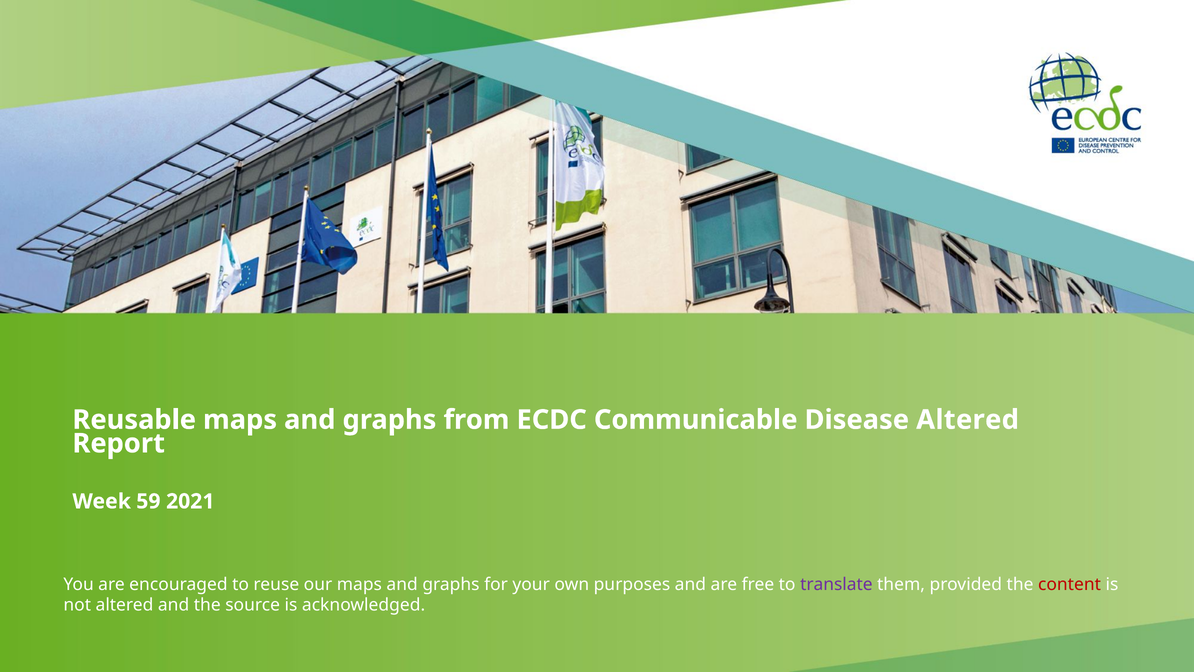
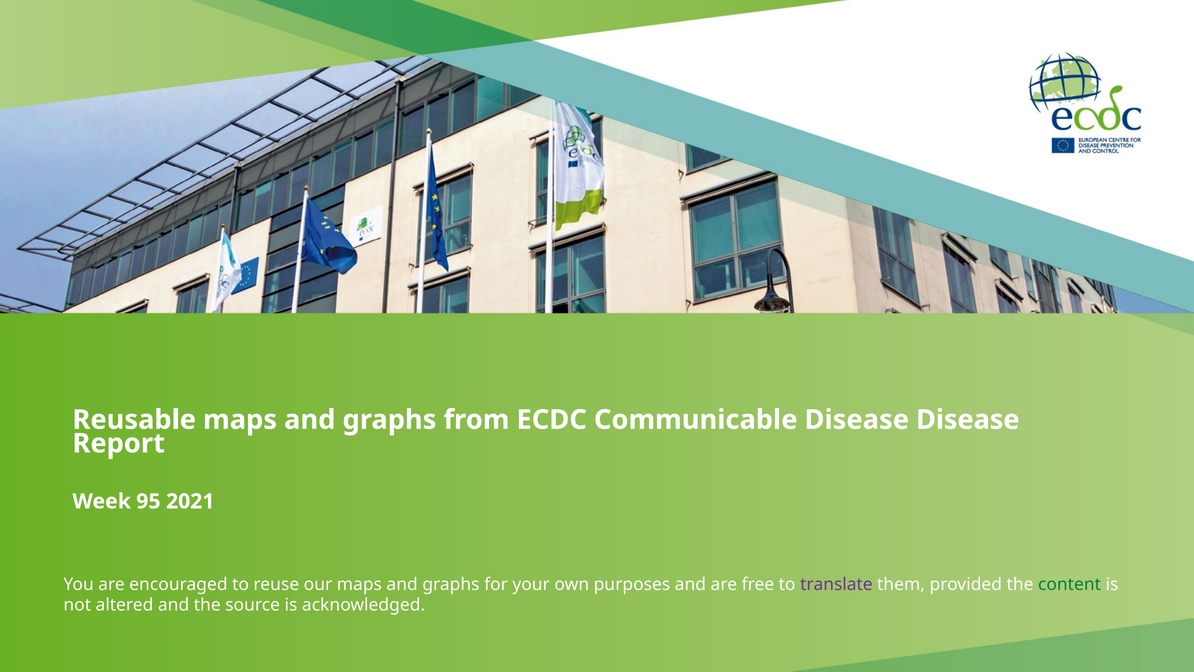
Disease Altered: Altered -> Disease (968, 420)
59: 59 -> 95 (148, 501)
content colour: red -> green (1069, 584)
